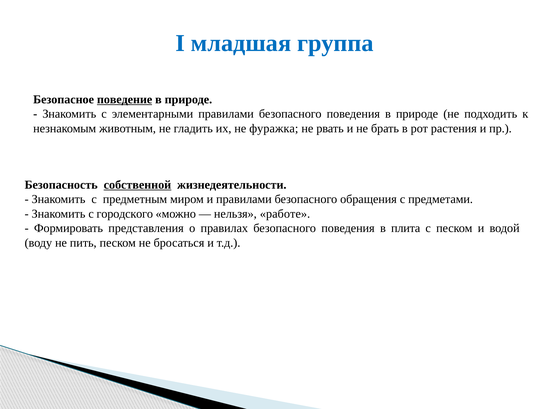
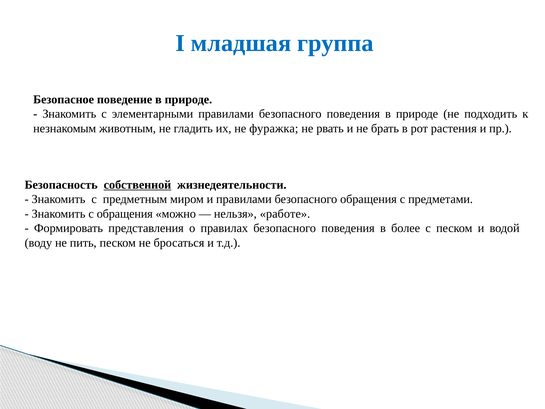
поведение underline: present -> none (125, 99)
с городского: городского -> обращения (125, 214)
плита: плита -> более (406, 228)
